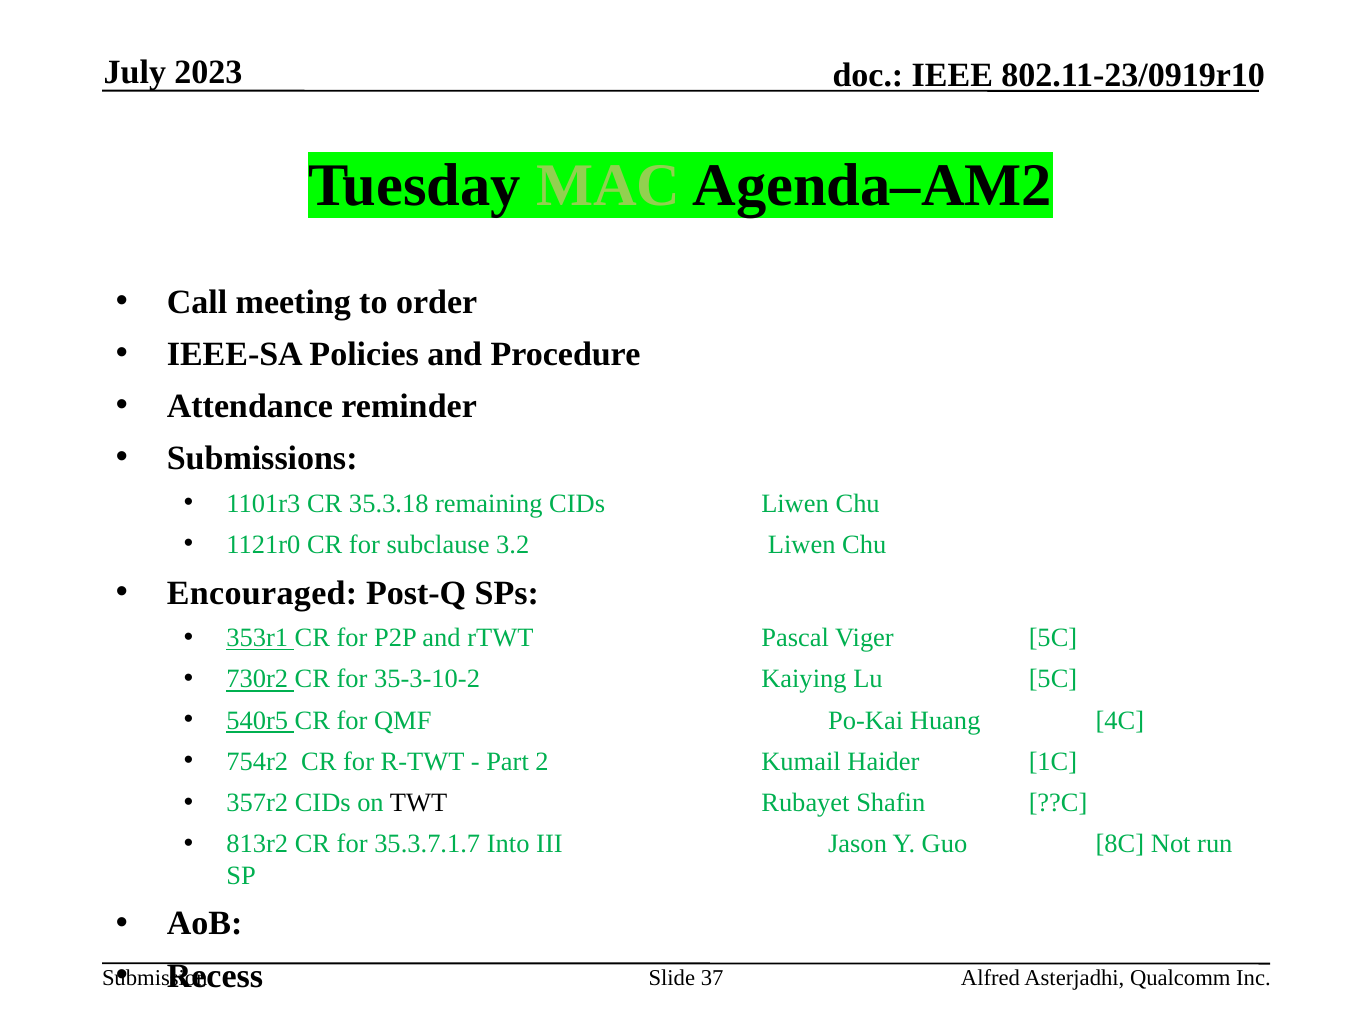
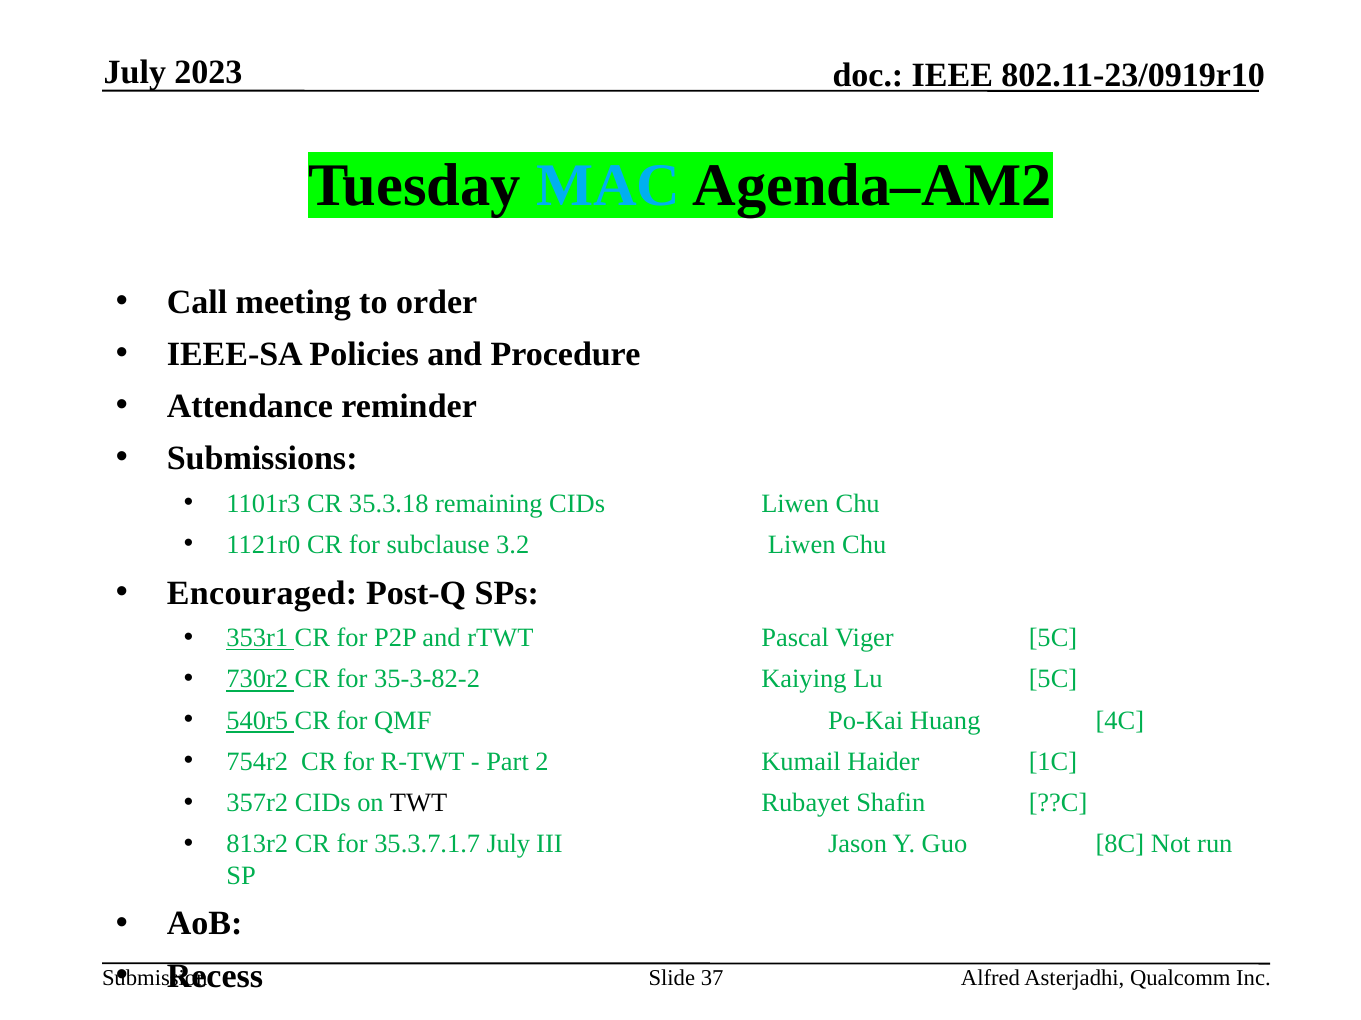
MAC colour: light green -> light blue (608, 186)
35-3-10-2: 35-3-10-2 -> 35-3-82-2 (427, 680)
35.3.7.1.7 Into: Into -> July (508, 844)
